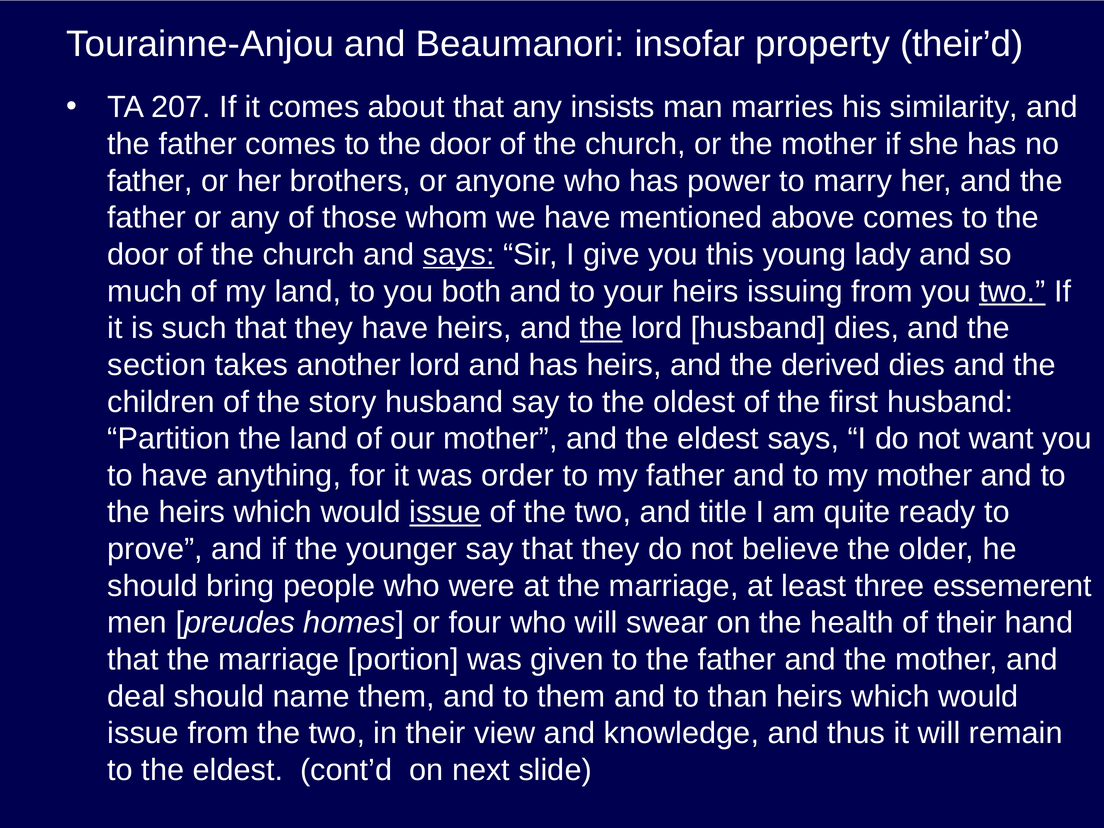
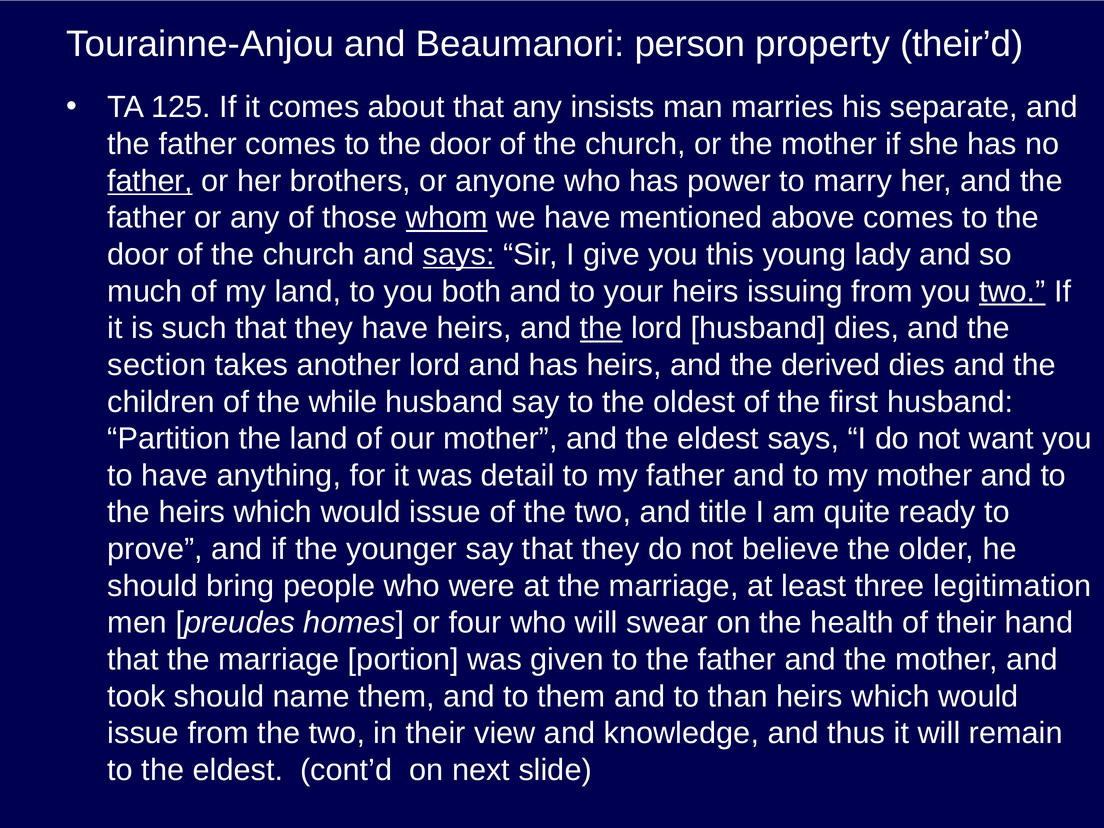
insofar: insofar -> person (690, 44)
207: 207 -> 125 (181, 107)
similarity: similarity -> separate (954, 107)
father underline: none -> present (150, 181)
whom underline: none -> present (447, 218)
story: story -> while (343, 402)
order: order -> detail (518, 476)
issue underline: present -> none (445, 512)
essemerent: essemerent -> legitimation (1012, 586)
deal: deal -> took (136, 696)
